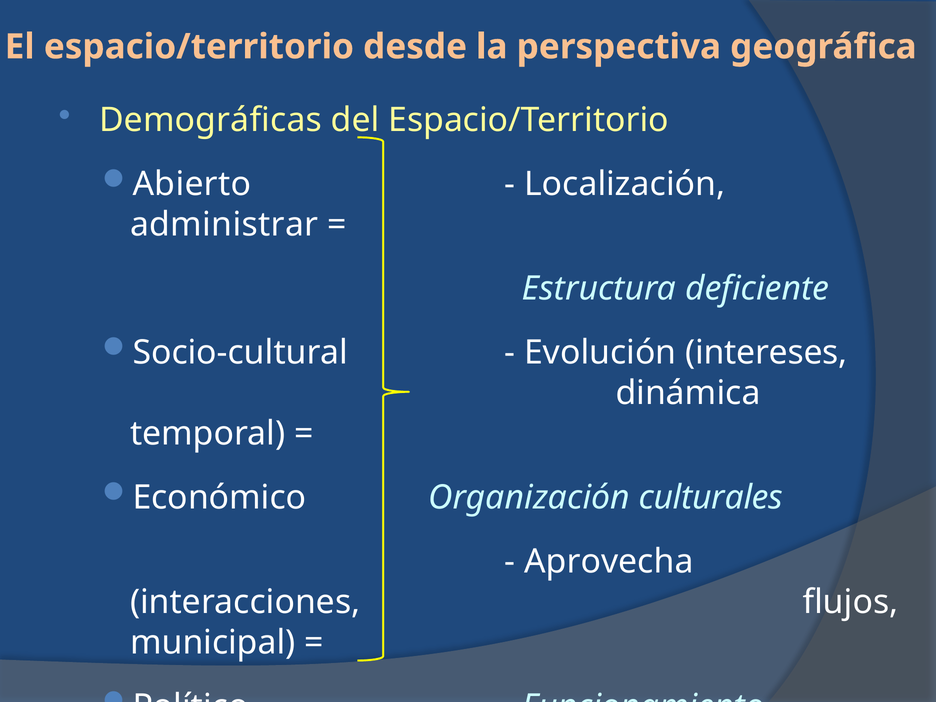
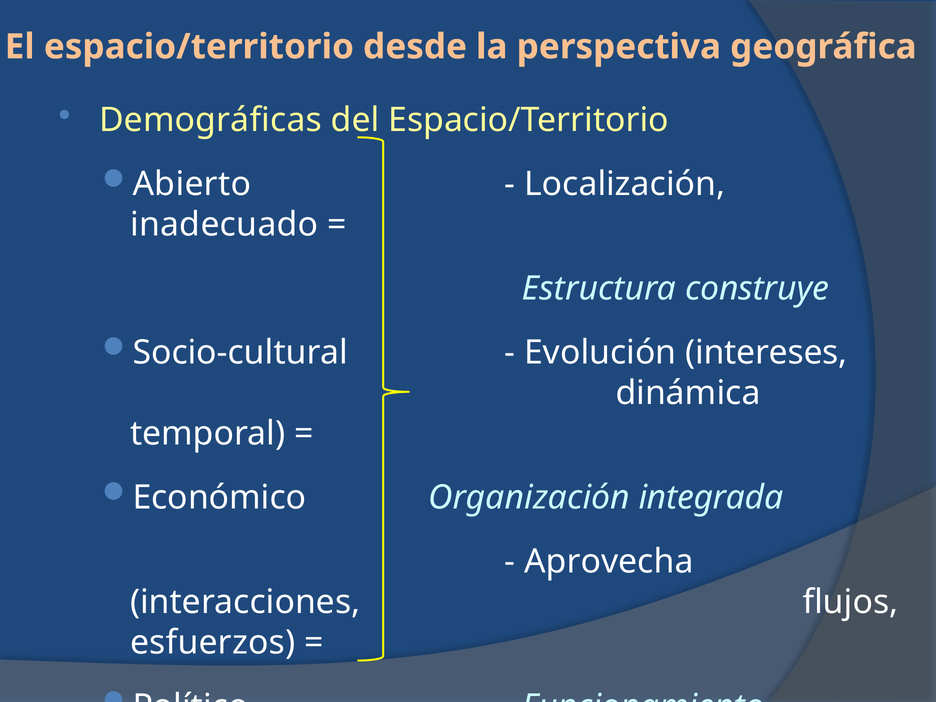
administrar: administrar -> inadecuado (224, 225)
deficiente: deficiente -> construye (757, 289)
culturales: culturales -> integrada (711, 498)
municipal: municipal -> esfuerzos (213, 643)
